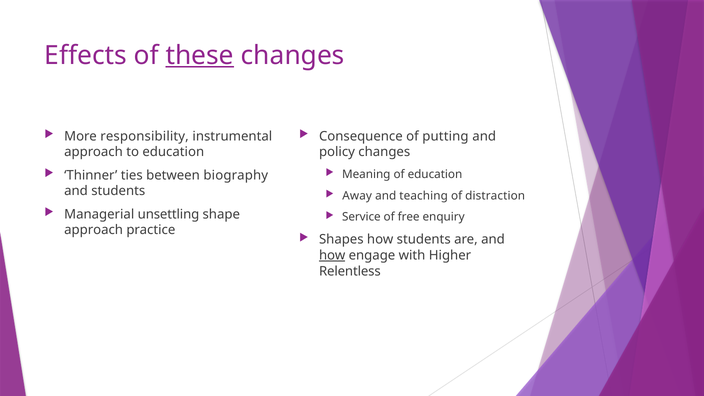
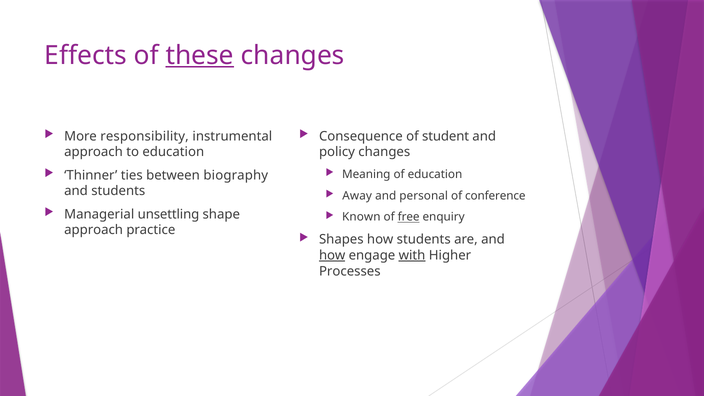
putting: putting -> student (446, 136)
teaching: teaching -> personal (424, 196)
distraction: distraction -> conference (495, 196)
Service: Service -> Known (361, 217)
free underline: none -> present (409, 217)
with underline: none -> present (412, 255)
Relentless: Relentless -> Processes (350, 271)
